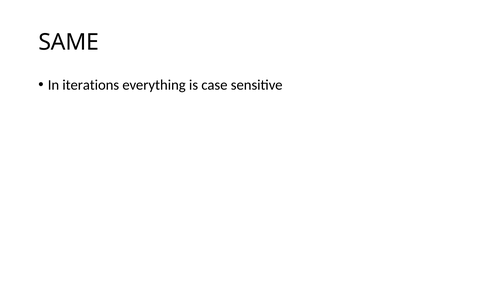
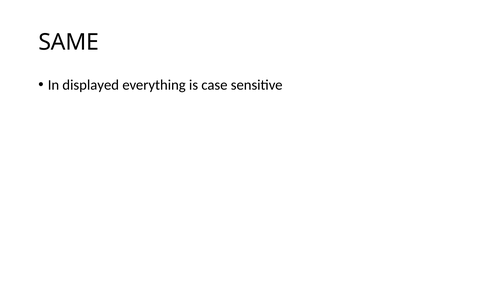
iterations: iterations -> displayed (91, 85)
